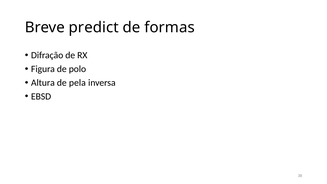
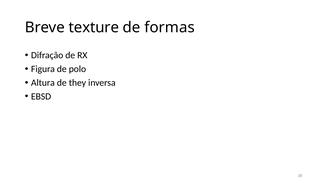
predict: predict -> texture (94, 27)
pela: pela -> they (77, 83)
